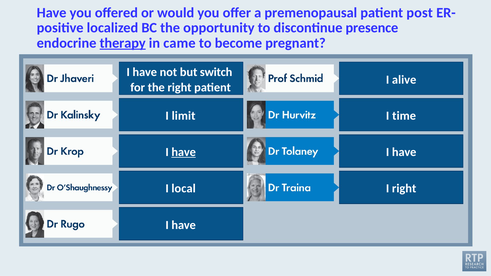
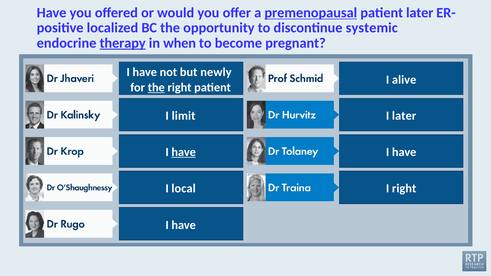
premenopausal underline: none -> present (311, 13)
patient post: post -> later (420, 13)
presence: presence -> systemic (372, 28)
came: came -> when (180, 43)
switch: switch -> newly (216, 72)
the underline: none -> present (156, 88)
I time: time -> later (404, 116)
